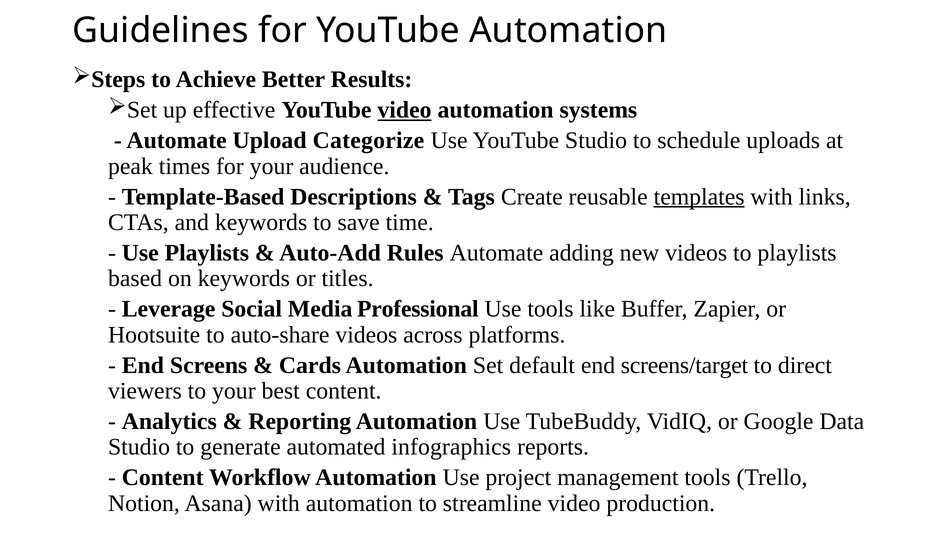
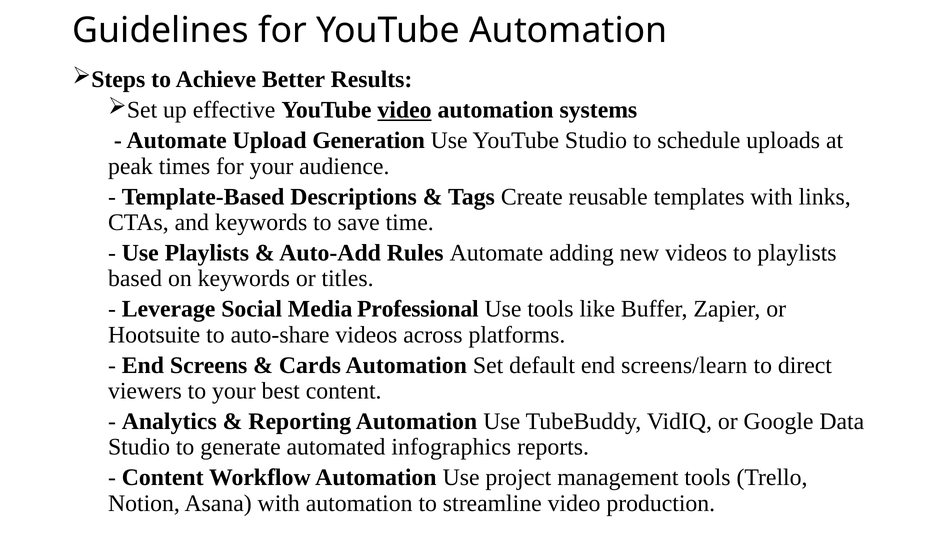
Categorize: Categorize -> Generation (369, 141)
templates underline: present -> none (699, 197)
screens/target: screens/target -> screens/learn (684, 366)
